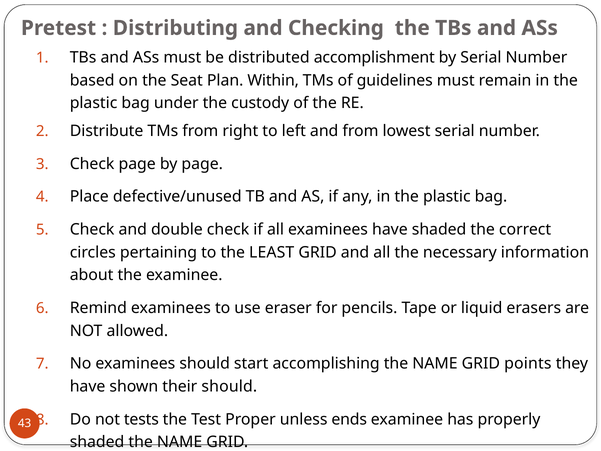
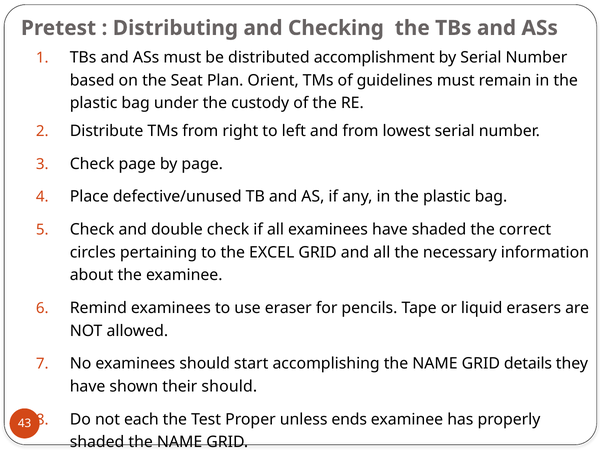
Within: Within -> Orient (273, 80)
LEAST: LEAST -> EXCEL (272, 252)
points: points -> details (528, 364)
tests: tests -> each (141, 419)
